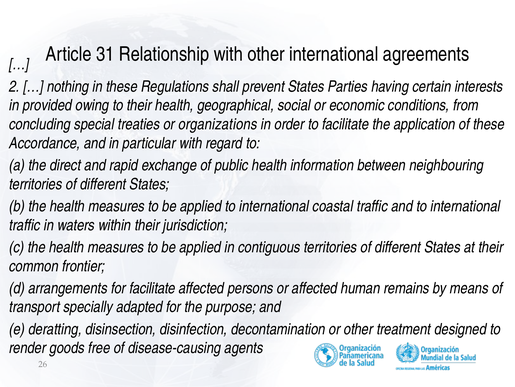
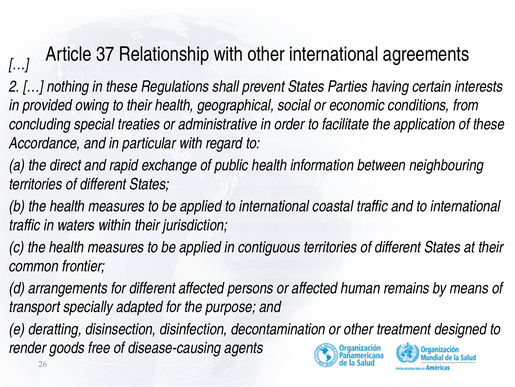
31: 31 -> 37 (105, 54)
organizations: organizations -> administrative (218, 124)
for facilitate: facilitate -> different (152, 288)
